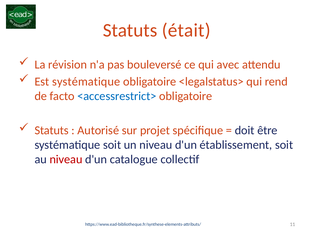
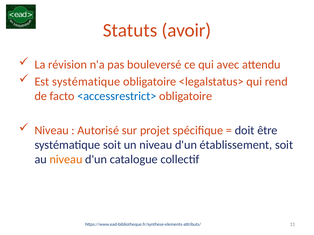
était: était -> avoir (186, 30)
Statuts: Statuts -> Niveau (52, 131)
niveau colour: red -> orange (66, 160)
